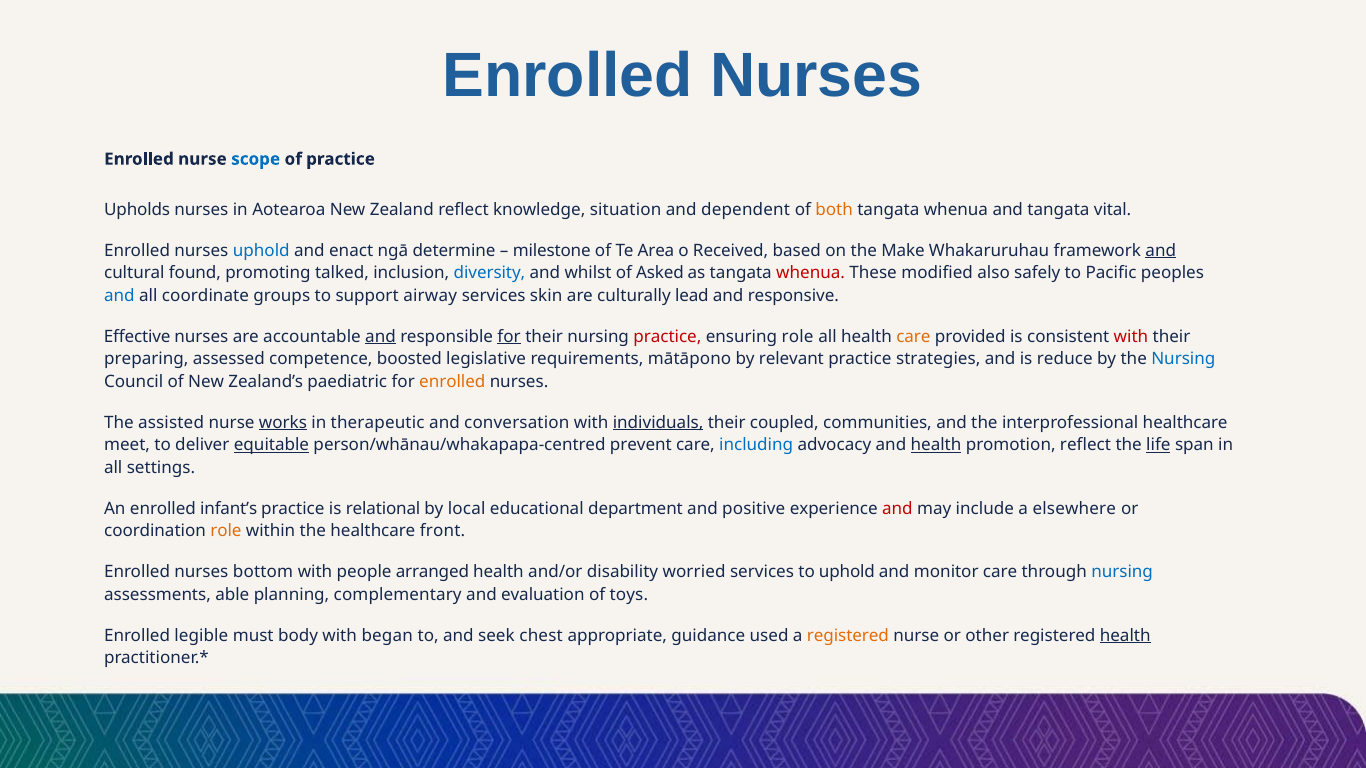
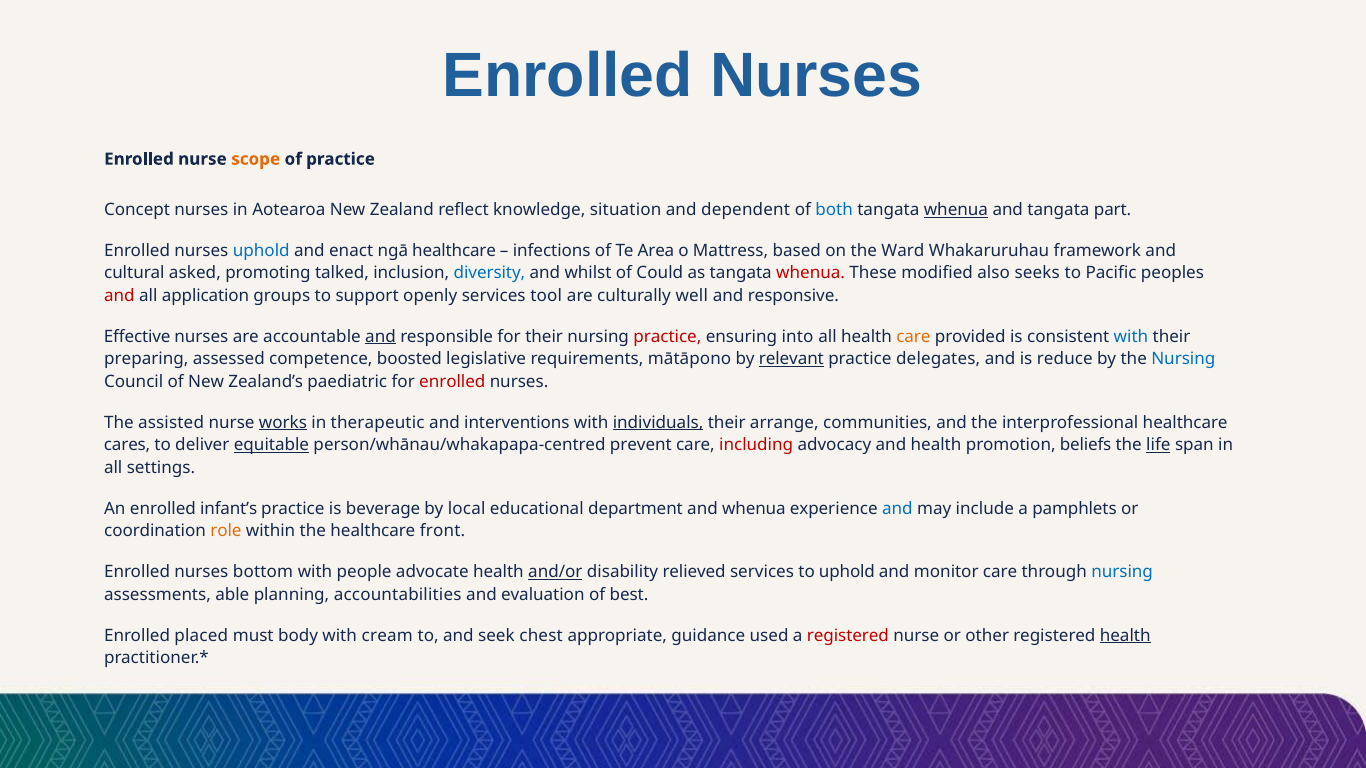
scope colour: blue -> orange (256, 159)
Upholds: Upholds -> Concept (137, 210)
both colour: orange -> blue (834, 210)
whenua underline: none -> present (956, 210)
vital: vital -> part (1113, 210)
ngā determine: determine -> healthcare (454, 251)
milestone: milestone -> infections (552, 251)
Received: Received -> Mattress (731, 251)
Make: Make -> Ward (903, 251)
and underline: present -> none (1161, 251)
found: found -> asked (195, 273)
Asked: Asked -> Could (660, 273)
safely: safely -> seeks (1037, 273)
and colour: blue -> red (119, 296)
coordinate: coordinate -> application (206, 296)
airway: airway -> openly (430, 296)
skin: skin -> tool (546, 296)
lead: lead -> well (692, 296)
for underline: present -> none (509, 337)
ensuring role: role -> into (798, 337)
with colour: red -> blue (1131, 337)
relevant underline: none -> present (791, 359)
strategies: strategies -> delegates (938, 359)
enrolled colour: orange -> red (452, 382)
conversation: conversation -> interventions (517, 423)
coupled: coupled -> arrange (784, 423)
meet: meet -> cares (127, 445)
including colour: blue -> red (756, 445)
health underline: present -> none (936, 445)
promotion reflect: reflect -> beliefs (1086, 445)
relational: relational -> beverage (383, 509)
and positive: positive -> whenua (754, 509)
and colour: red -> blue (897, 509)
elsewhere: elsewhere -> pamphlets (1074, 509)
arranged: arranged -> advocate (432, 572)
and/or underline: none -> present (555, 572)
worried: worried -> relieved (694, 572)
complementary: complementary -> accountabilities (398, 595)
toys: toys -> best (629, 595)
legible: legible -> placed (201, 636)
began: began -> cream (387, 636)
registered colour: orange -> red (848, 636)
